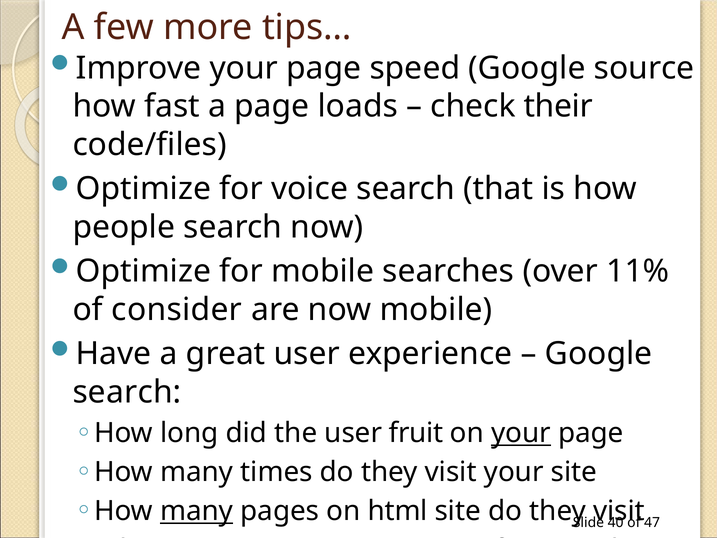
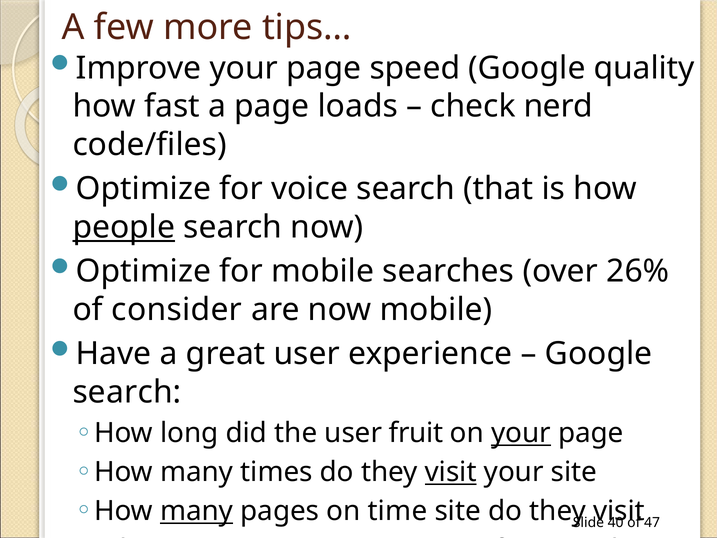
source: source -> quality (644, 68)
their: their -> nerd (558, 106)
people underline: none -> present (124, 227)
11%: 11% -> 26% (638, 271)
visit underline: none -> present (451, 472)
html: html -> time (397, 511)
